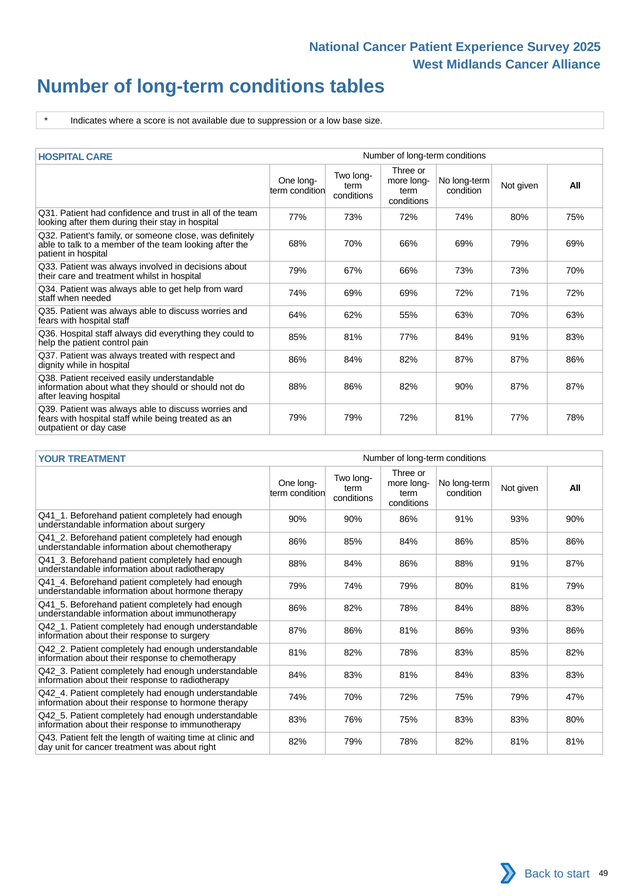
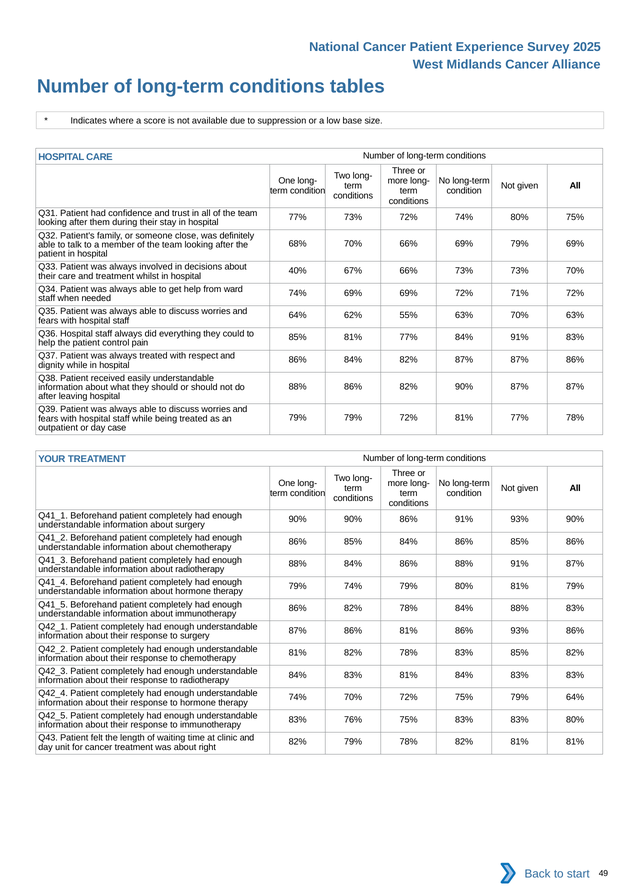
79%: 79% -> 40% (298, 271)
79% 47%: 47% -> 64% (575, 697)
